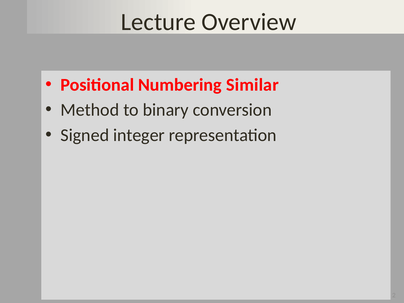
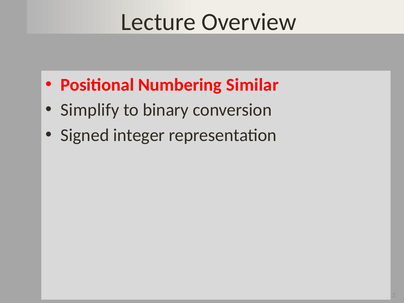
Method: Method -> Simplify (90, 110)
